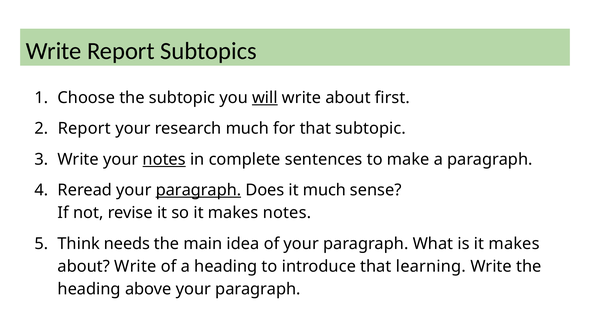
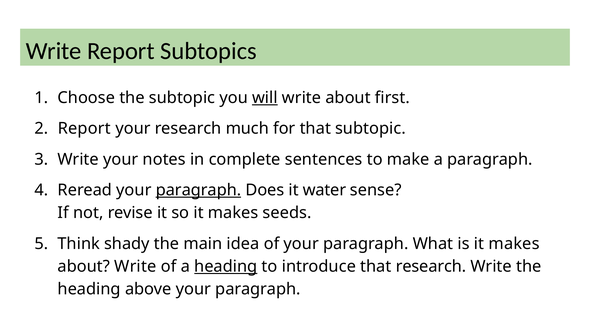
notes underline: present -> none (164, 159)
it much: much -> water (324, 190)
makes notes: notes -> seeds (287, 213)
needs: needs -> shady (127, 244)
heading underline: none -> present (226, 266)
that learning: learning -> research (431, 266)
